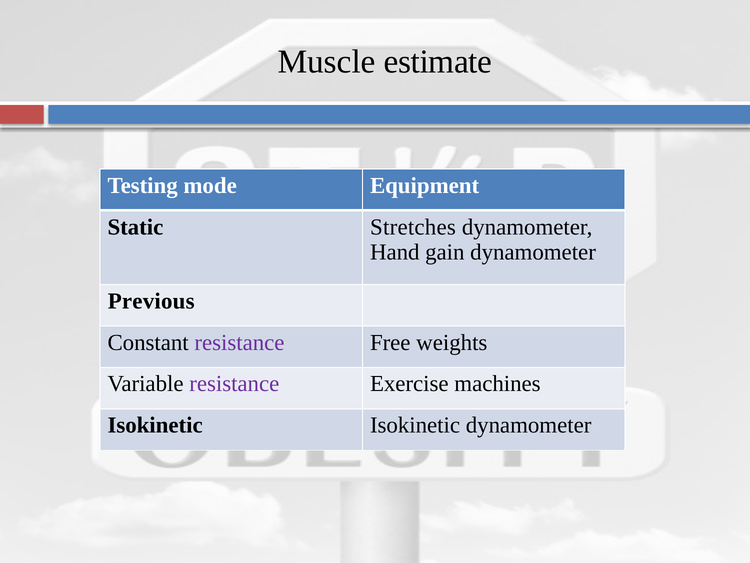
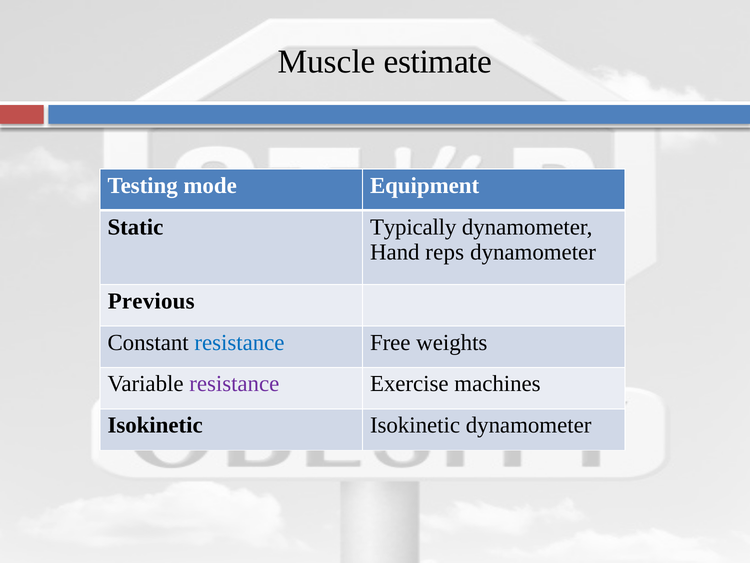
Stretches: Stretches -> Typically (413, 227)
gain: gain -> reps (445, 252)
resistance colour: purple -> blue (239, 342)
